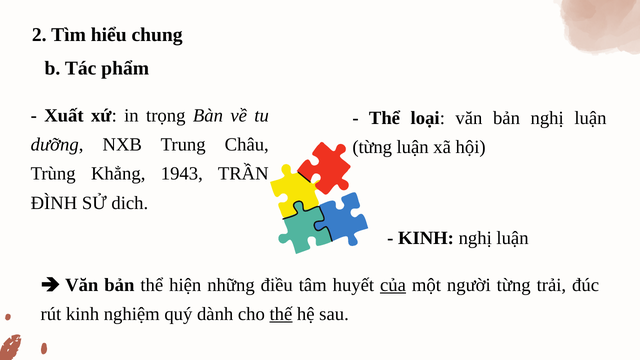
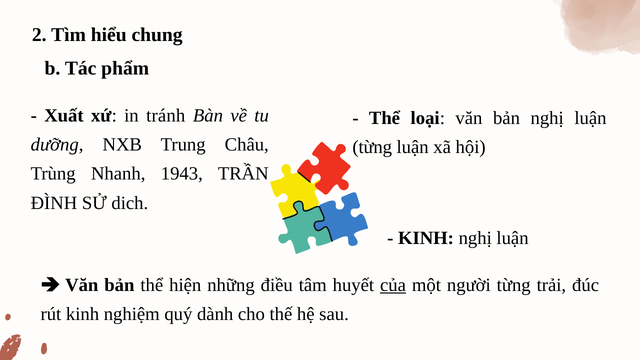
trọng: trọng -> tránh (166, 116)
Khẳng: Khẳng -> Nhanh (118, 174)
thế underline: present -> none (281, 314)
